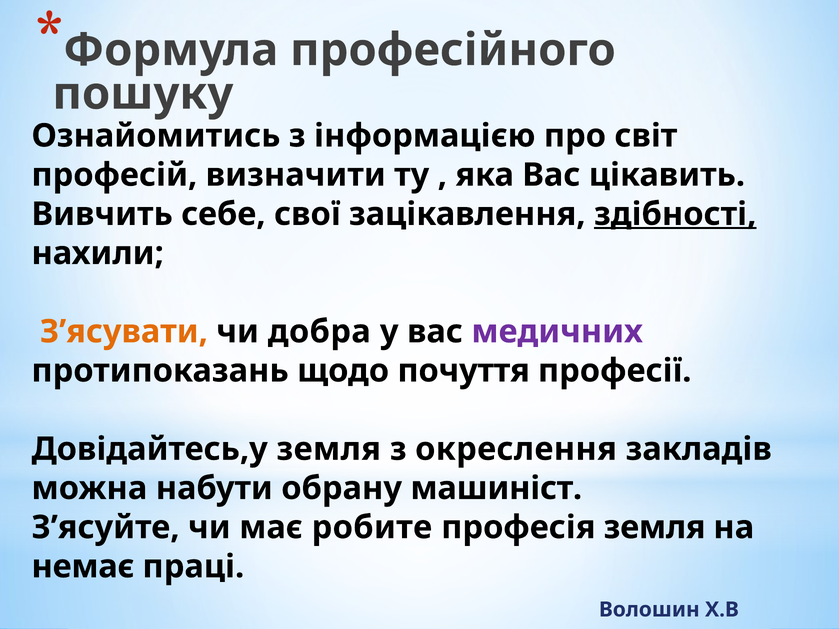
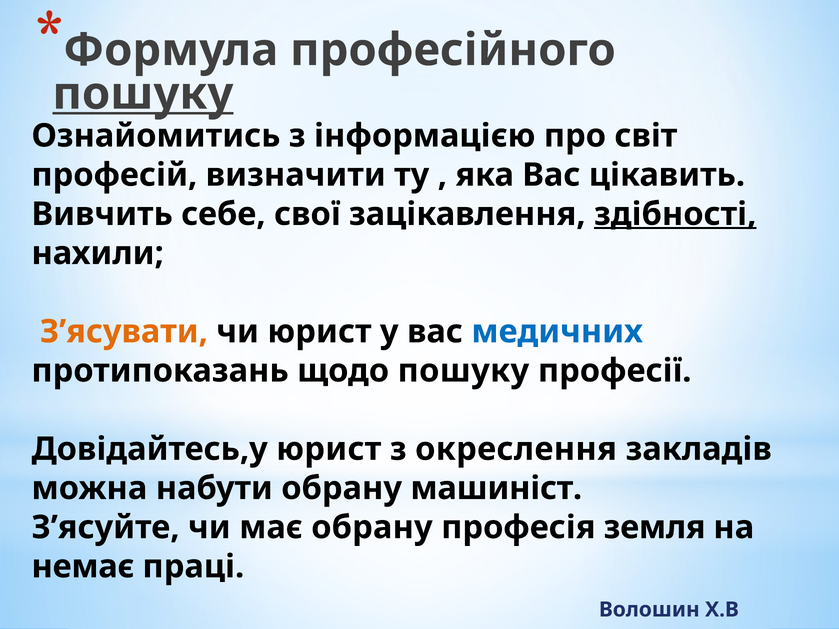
пошуку underline: none -> present (143, 94)
чи добра: добра -> юрист (319, 332)
медичних colour: purple -> blue (557, 332)
щодо почуття: почуття -> пошуку (463, 371)
Довідайтесь,у земля: земля -> юрист (329, 449)
має робите: робите -> обрану (372, 528)
